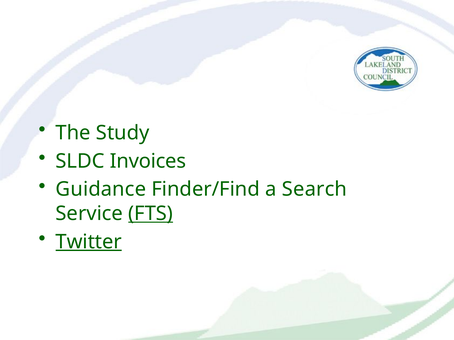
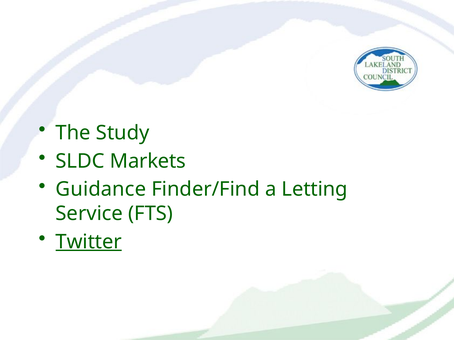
Invoices: Invoices -> Markets (148, 161)
Search: Search -> Letting (315, 190)
FTS underline: present -> none (151, 214)
